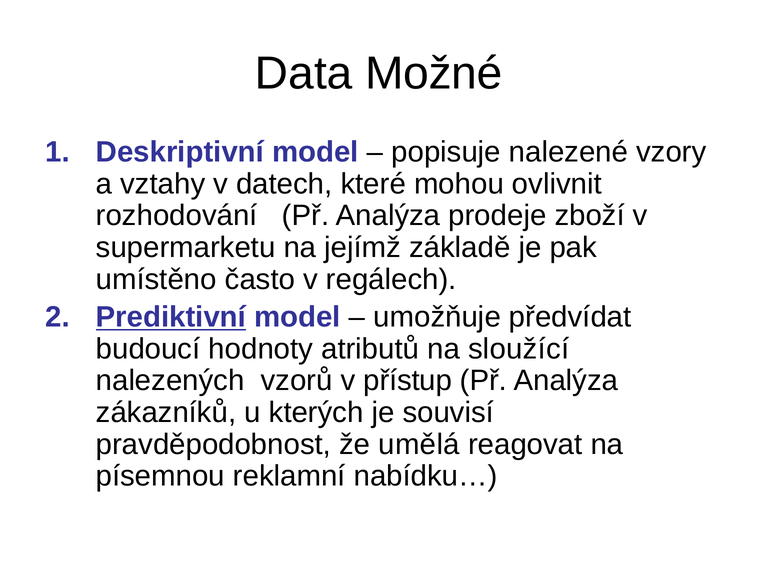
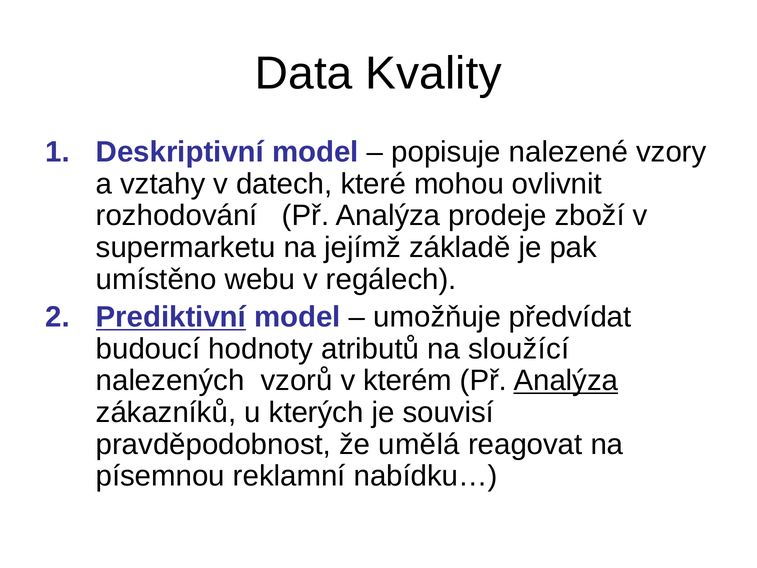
Možné: Možné -> Kvality (434, 73)
často: často -> webu (260, 279)
přístup: přístup -> kterém (408, 380)
Analýza underline: none -> present (566, 380)
